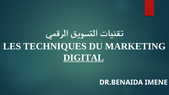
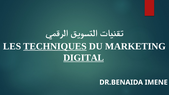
TECHNIQUES underline: none -> present (55, 46)
